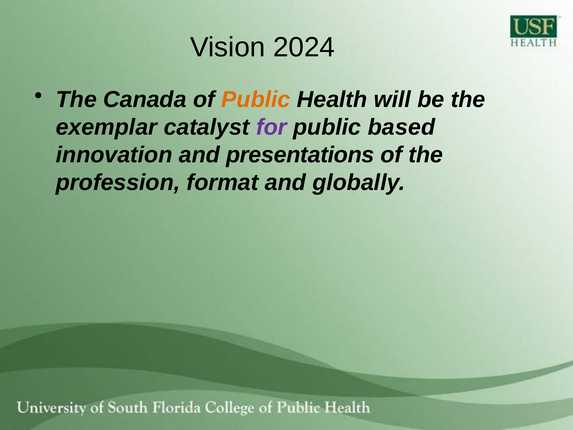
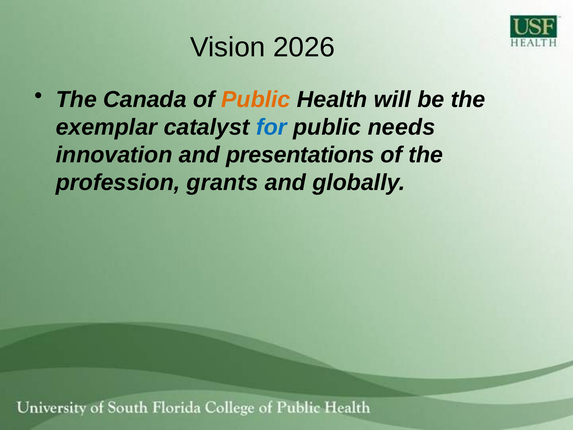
2024: 2024 -> 2026 (304, 47)
for colour: purple -> blue (271, 127)
based: based -> needs (401, 127)
format: format -> grants (222, 183)
